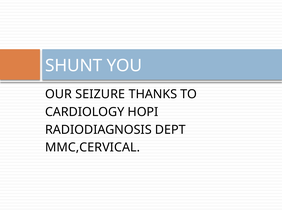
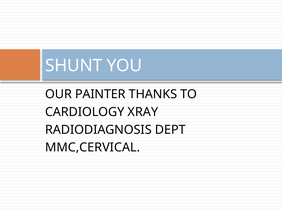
SEIZURE: SEIZURE -> PAINTER (100, 94)
HOPI: HOPI -> XRAY (143, 112)
